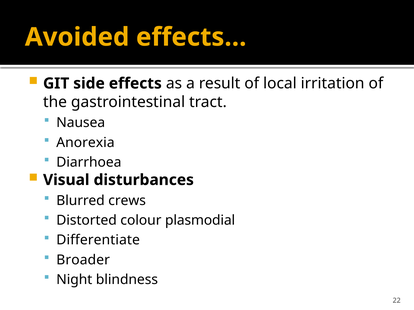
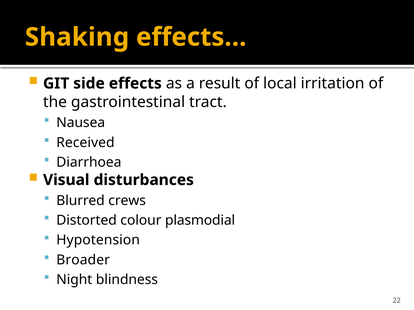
Avoided: Avoided -> Shaking (77, 37)
Anorexia: Anorexia -> Received (85, 143)
Differentiate: Differentiate -> Hypotension (98, 240)
